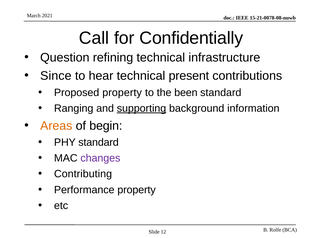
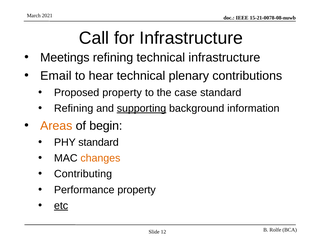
for Confidentially: Confidentially -> Infrastructure (191, 38)
Question: Question -> Meetings (65, 57)
Since: Since -> Email (56, 76)
present: present -> plenary (189, 76)
been: been -> case (186, 92)
Ranging: Ranging -> Refining (74, 108)
changes colour: purple -> orange (100, 158)
etc underline: none -> present (61, 205)
